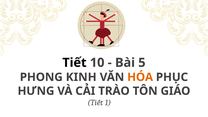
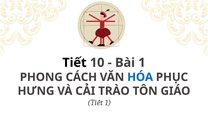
Bài 5: 5 -> 1 (142, 63)
KINH: KINH -> CÁCH (81, 77)
HÓA colour: orange -> blue (140, 77)
